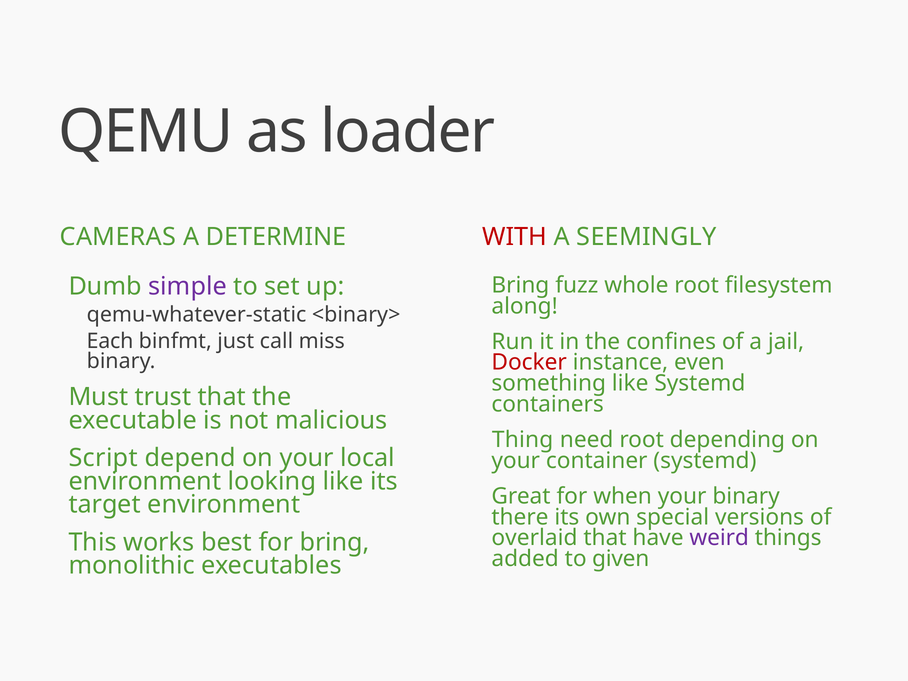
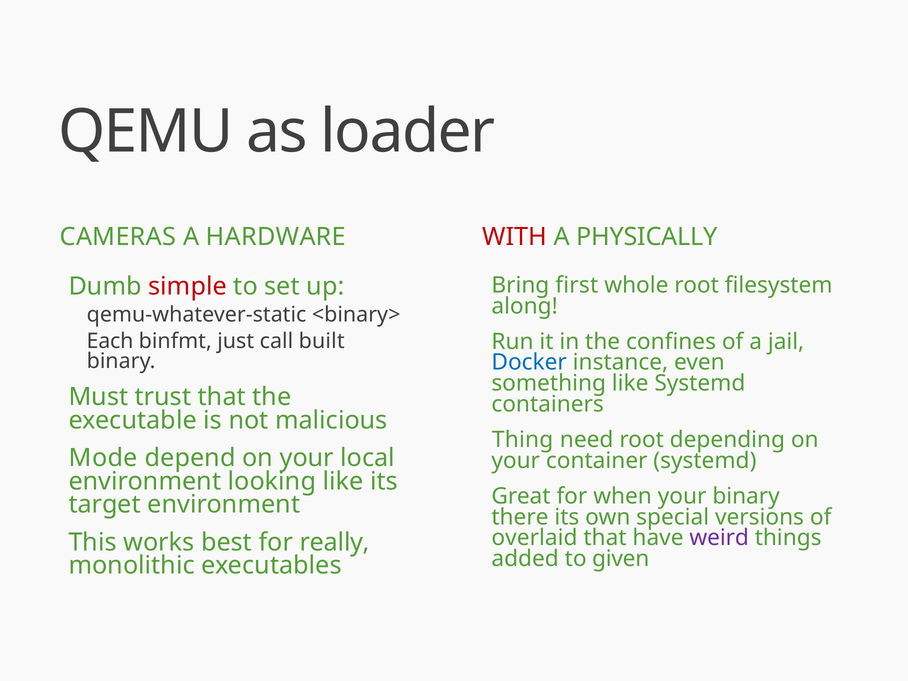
SEEMINGLY: SEEMINGLY -> PHYSICALLY (647, 237)
DETERMINE: DETERMINE -> HARDWARE (276, 237)
fuzz: fuzz -> first (577, 285)
simple colour: purple -> red (188, 286)
miss: miss -> built (322, 341)
Docker colour: red -> blue (529, 363)
Script: Script -> Mode (103, 458)
for bring: bring -> really (335, 542)
